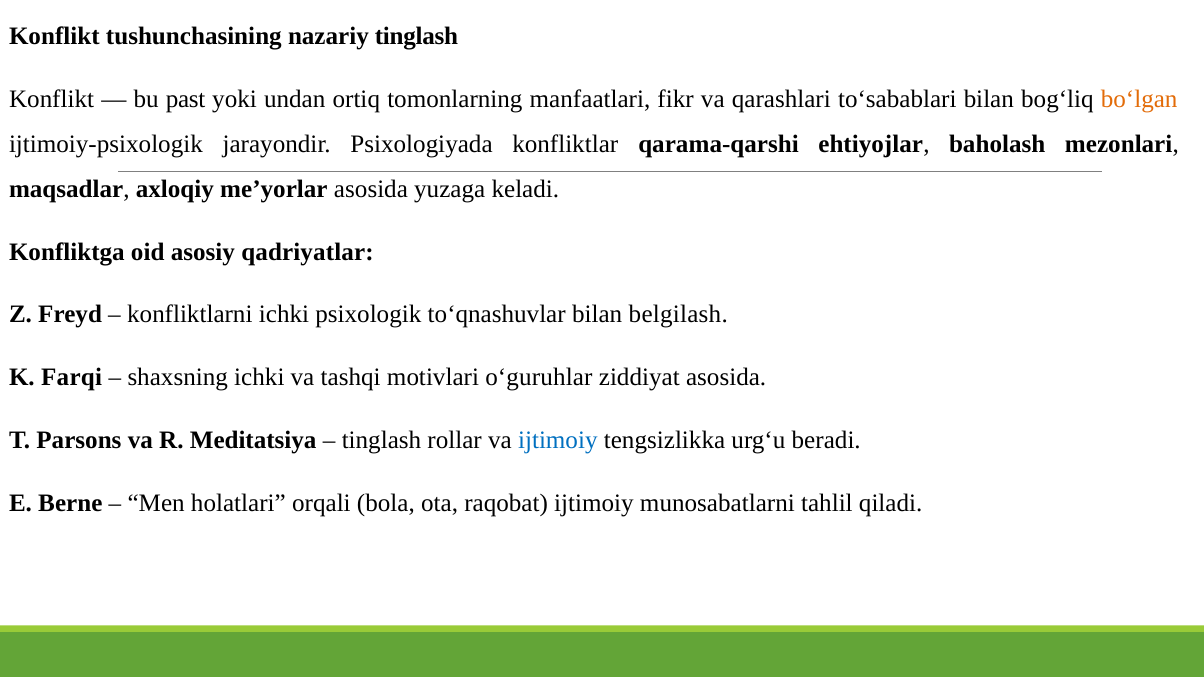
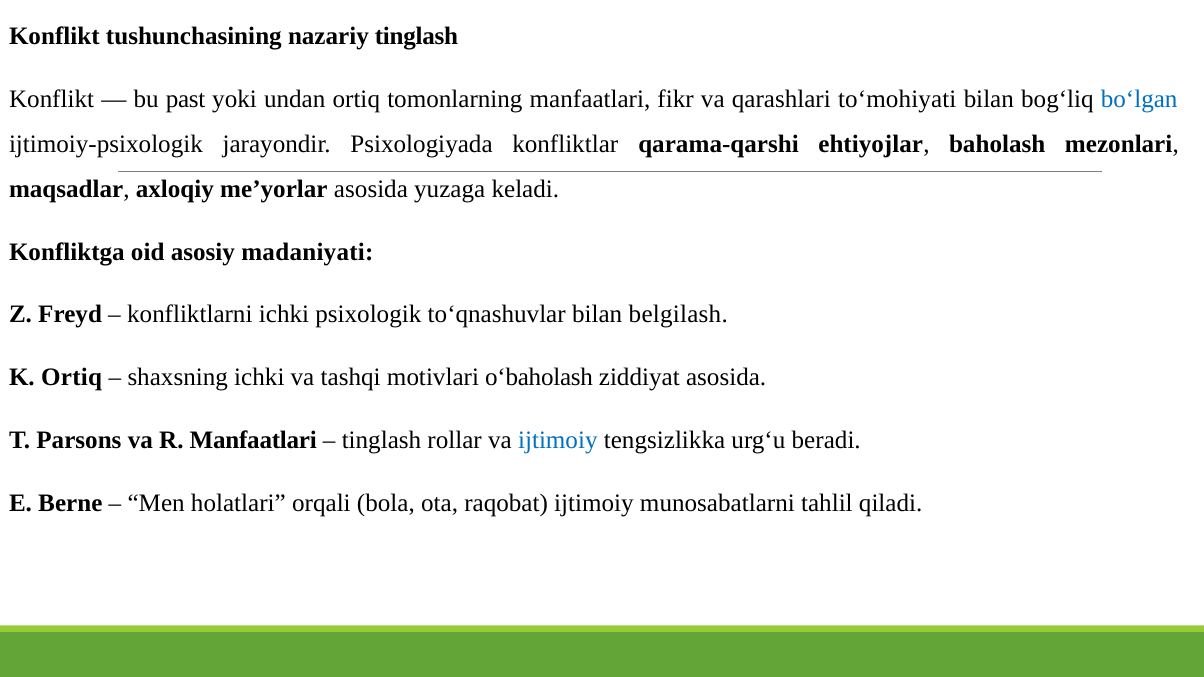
to‘sabablari: to‘sabablari -> to‘mohiyati (897, 99)
bo‘lgan colour: orange -> blue (1139, 99)
qadriyatlar: qadriyatlar -> madaniyati (307, 252)
K Farqi: Farqi -> Ortiq (72, 378)
o‘guruhlar: o‘guruhlar -> o‘baholash (539, 378)
R Meditatsiya: Meditatsiya -> Manfaatlari (253, 440)
